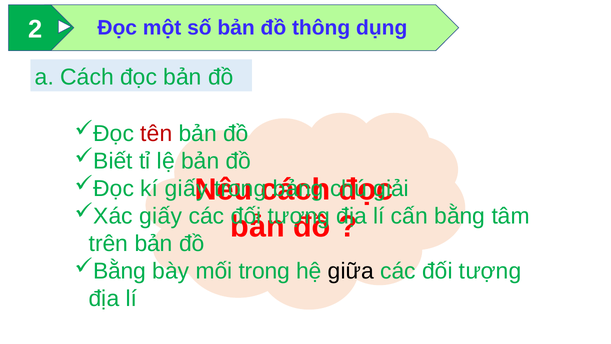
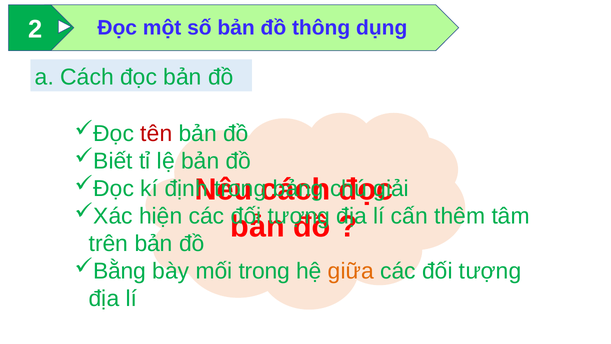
kí giấy: giấy -> định (186, 189)
Xác giấy: giấy -> hiện (161, 216)
cấn bằng: bằng -> thêm (460, 216)
giữa colour: black -> orange (351, 271)
